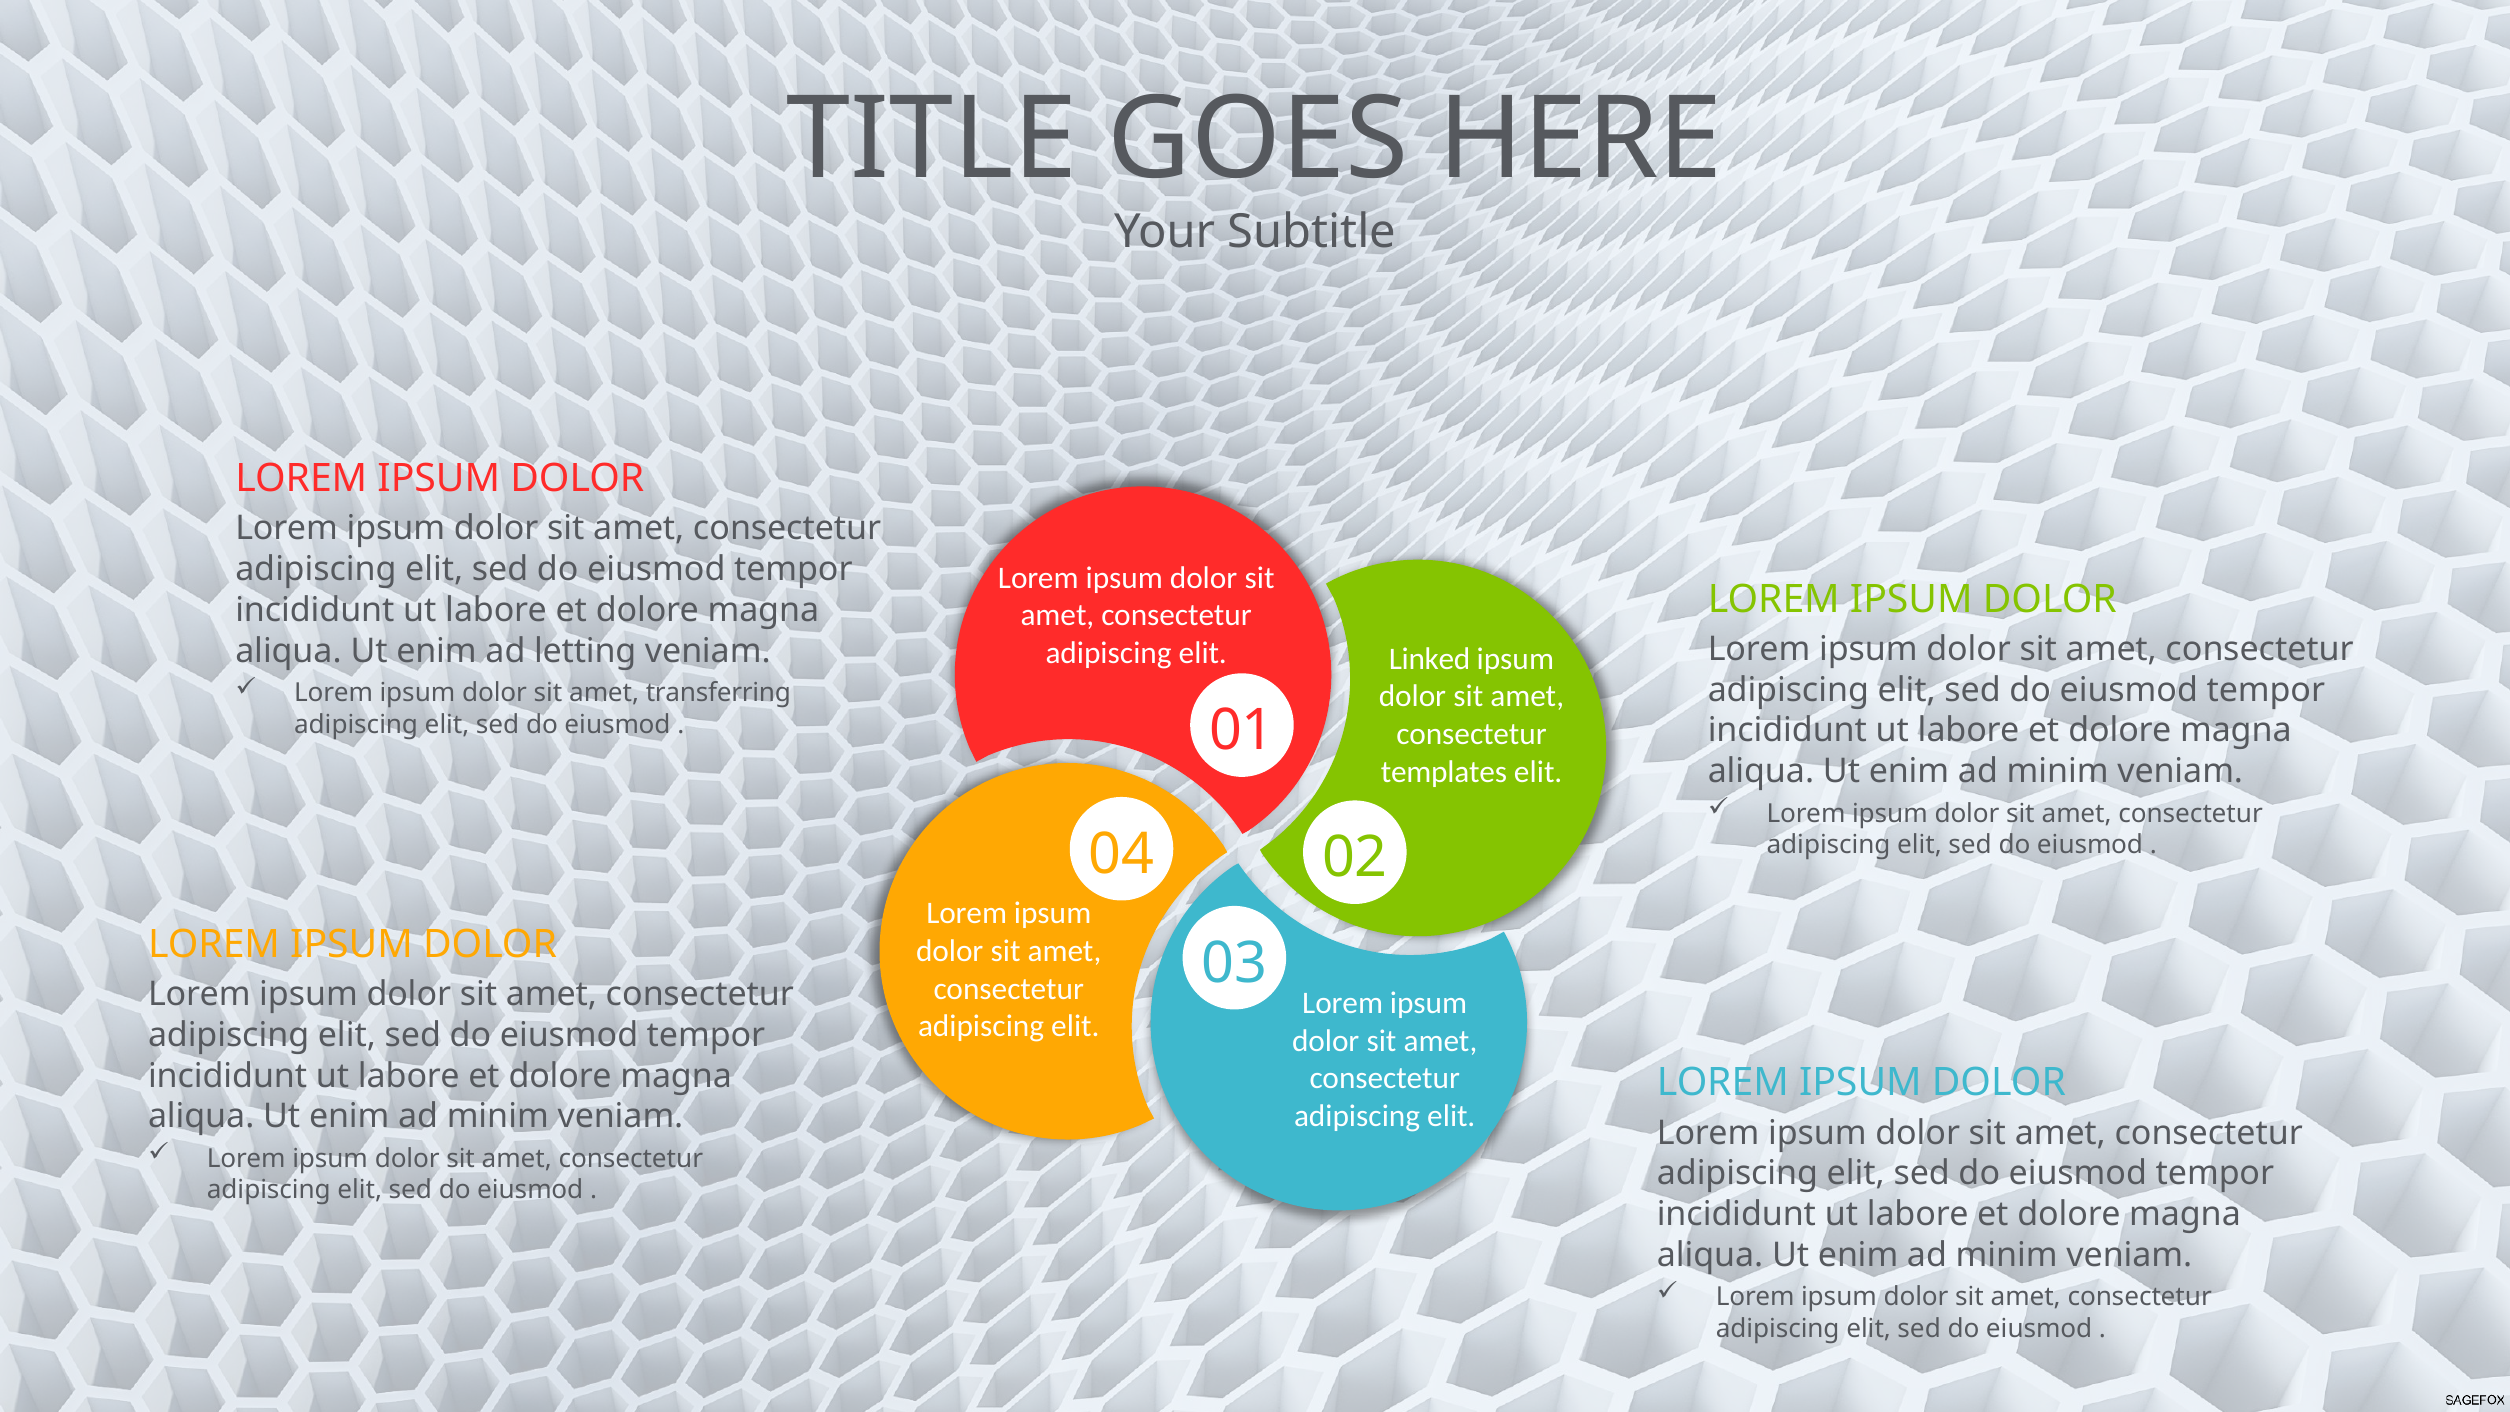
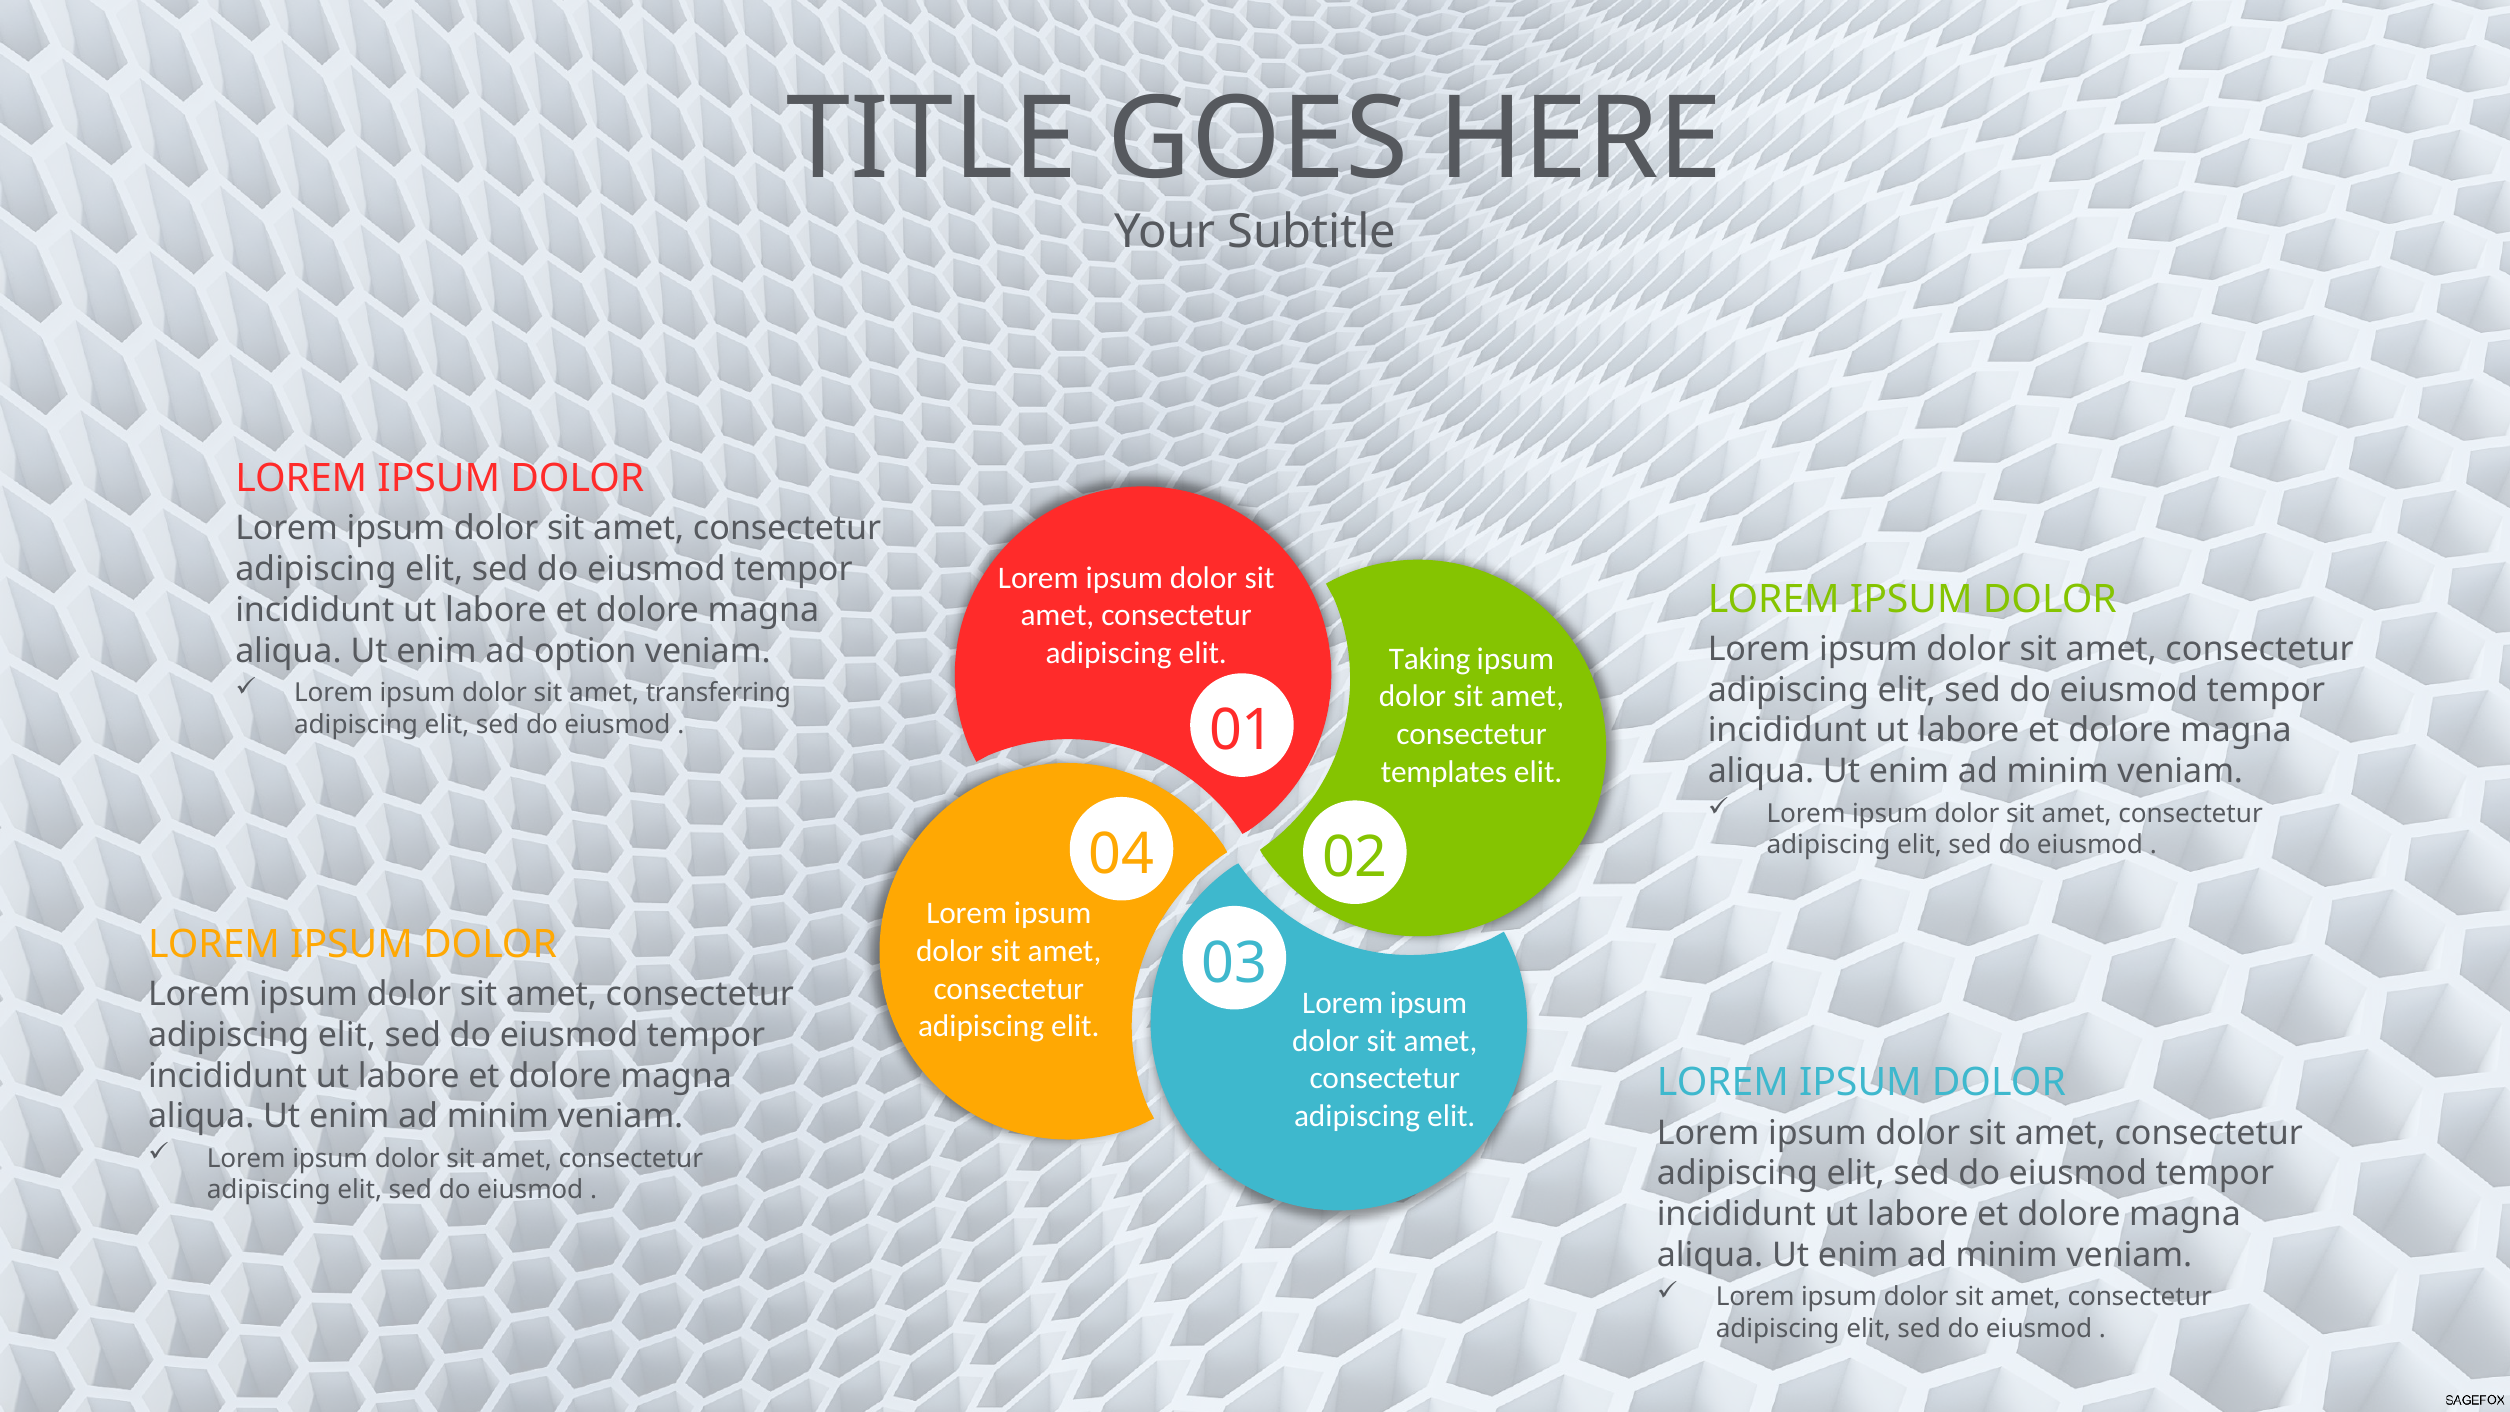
Linked: Linked -> Taking (1430, 659)
letting: letting -> option (585, 651)
